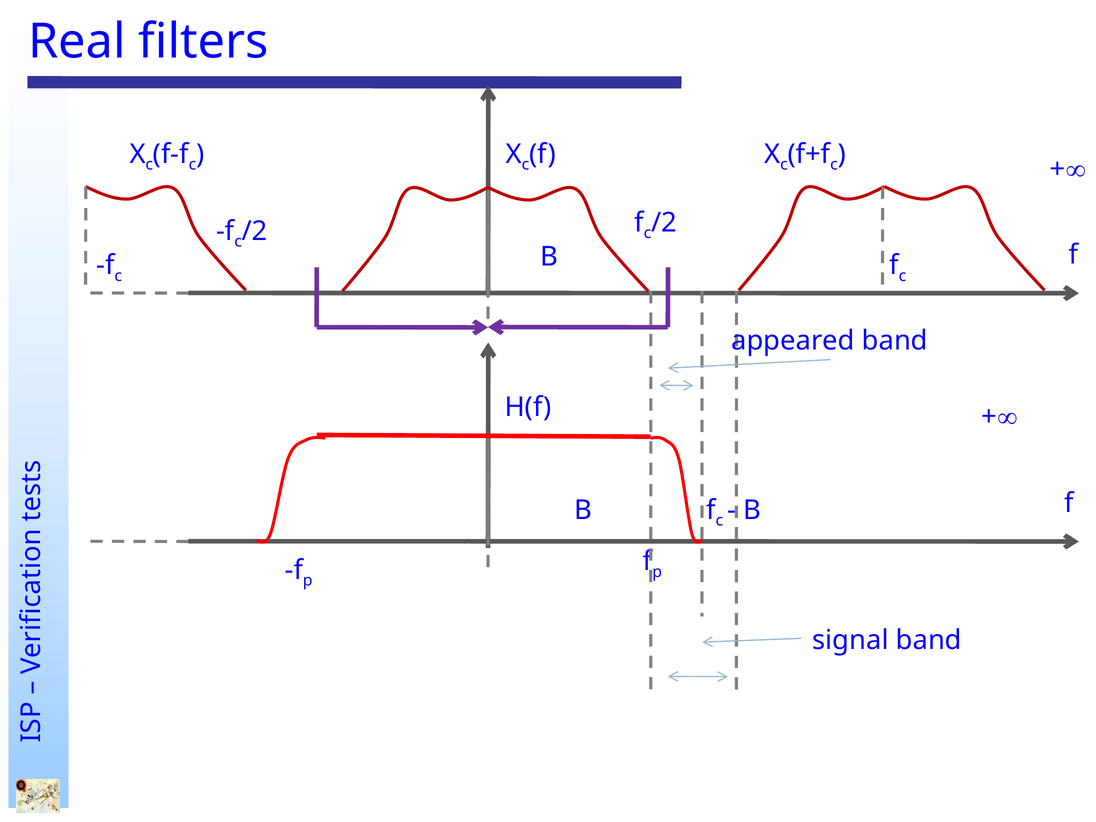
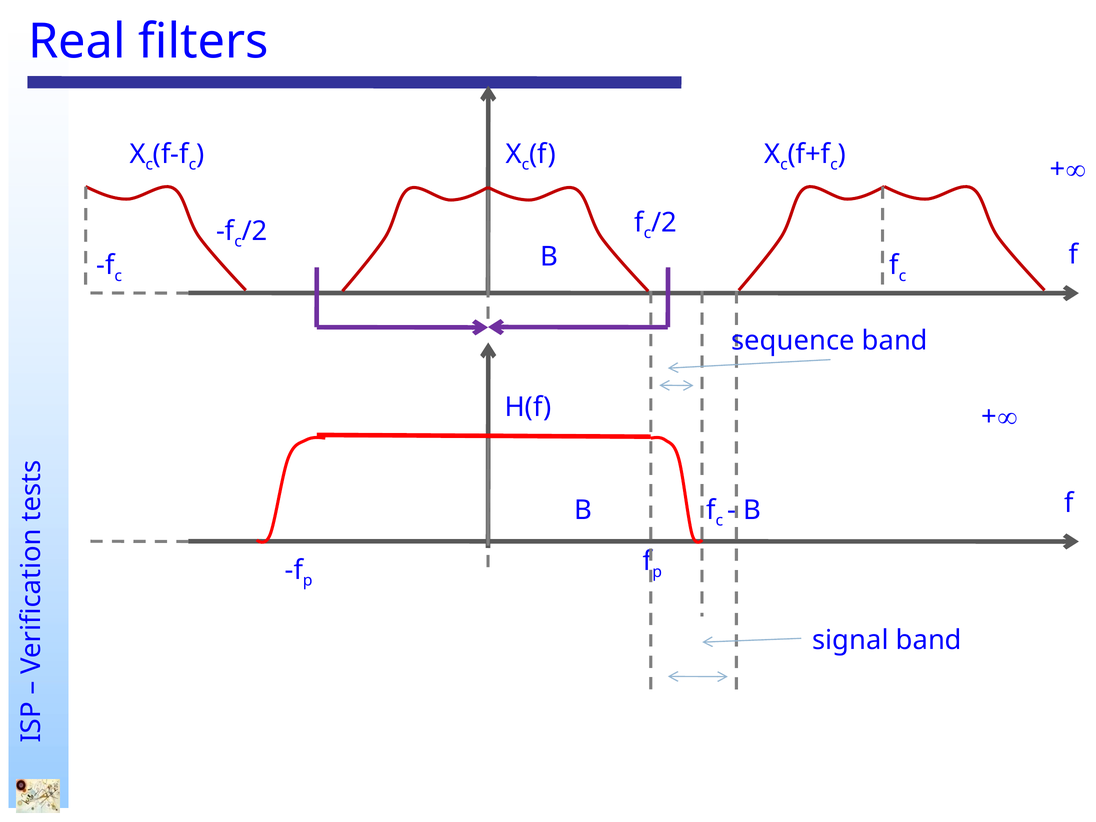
appeared: appeared -> sequence (793, 341)
